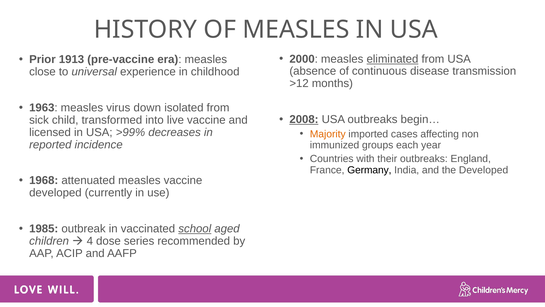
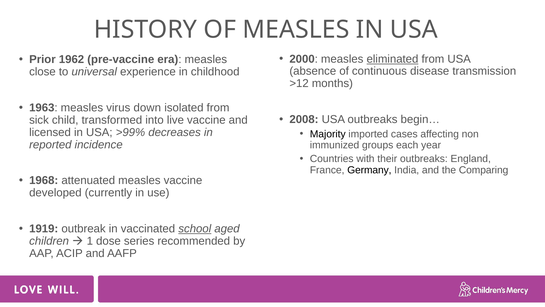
1913: 1913 -> 1962 (72, 59)
2008 underline: present -> none (304, 119)
Majority colour: orange -> black (328, 134)
the Developed: Developed -> Comparing (484, 170)
1985: 1985 -> 1919 (44, 229)
4: 4 -> 1 (90, 241)
